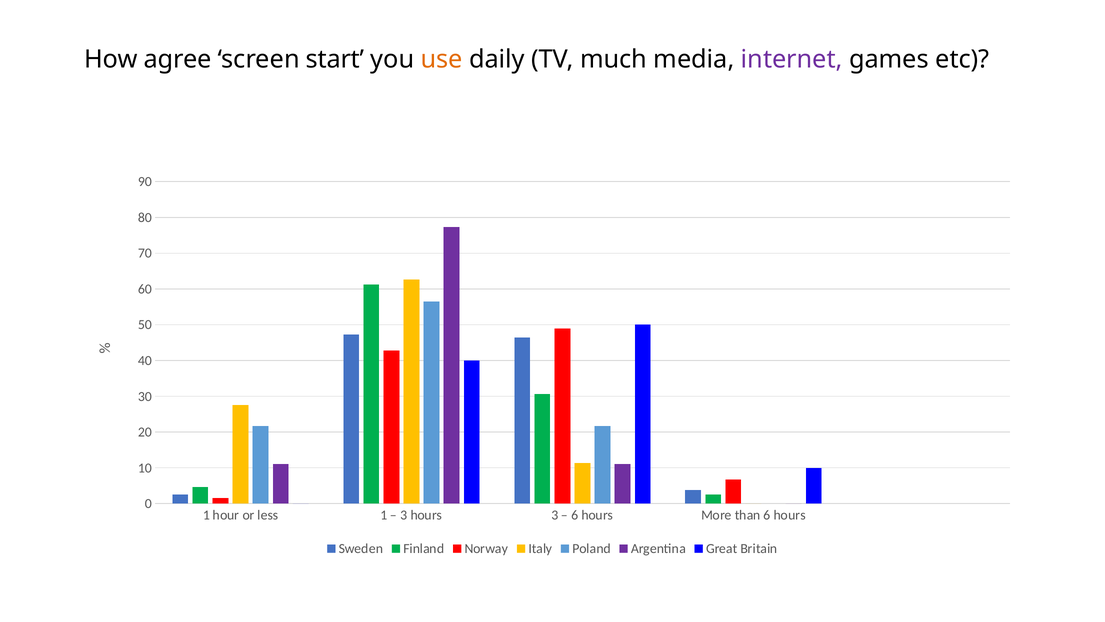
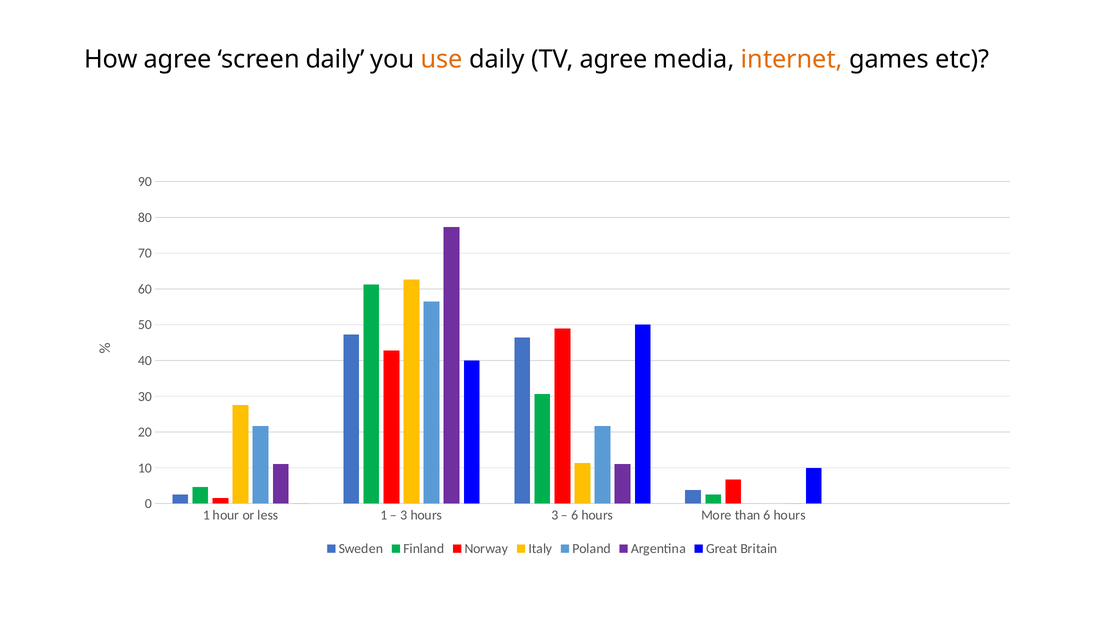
screen start: start -> daily (335, 60)
TV much: much -> agree (614, 60)
internet colour: purple -> orange (792, 60)
